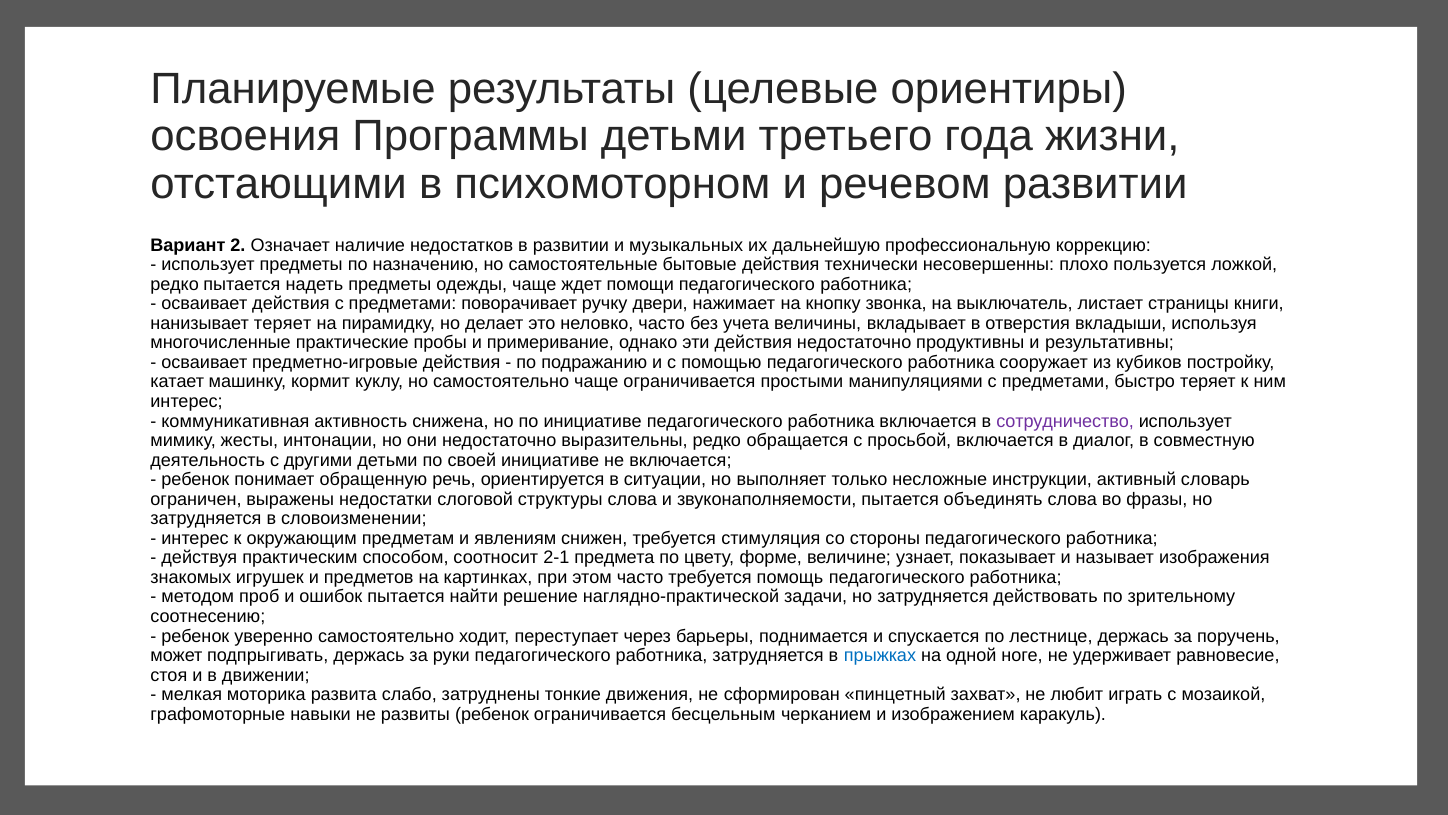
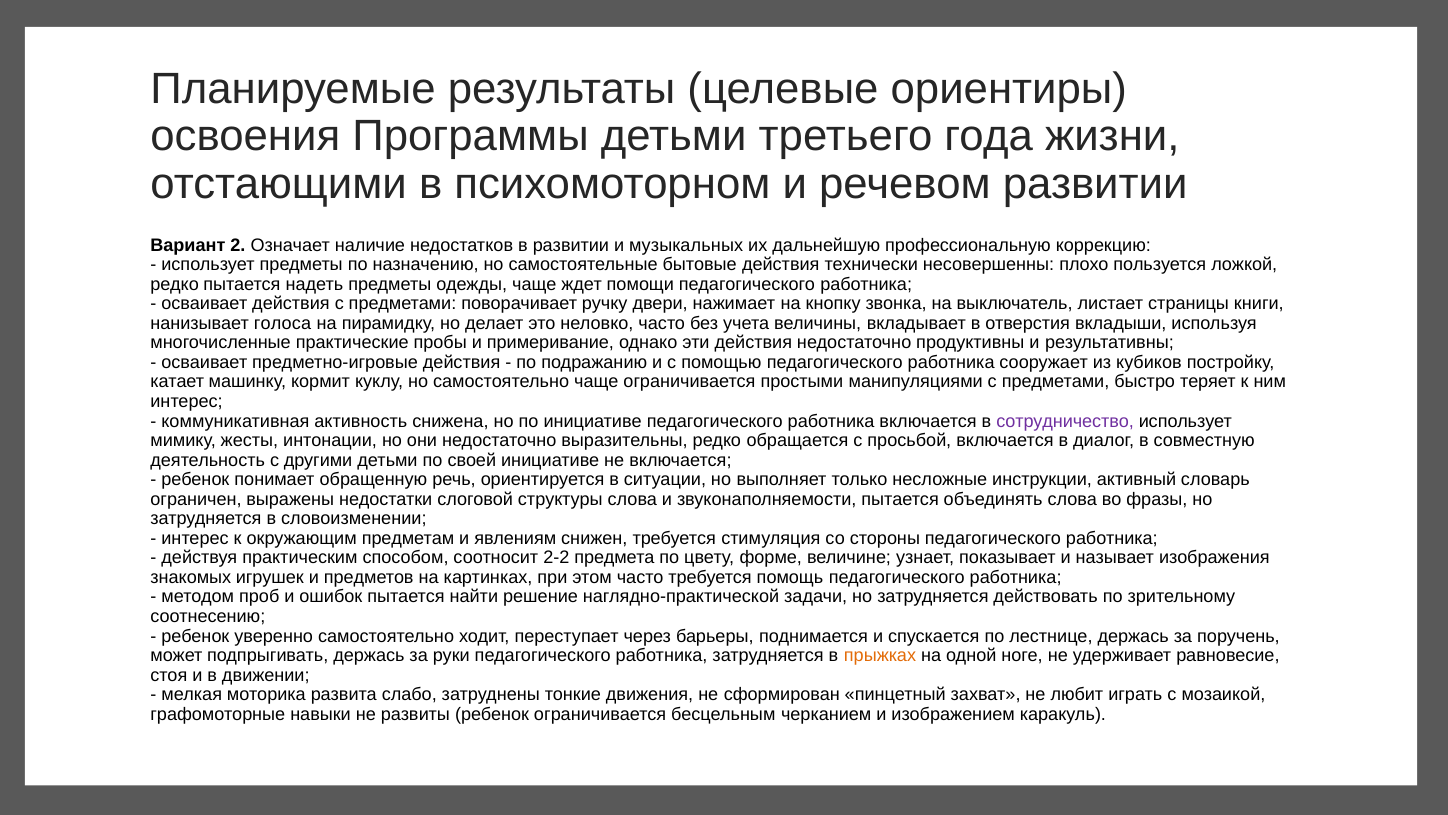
нанизывает теряет: теряет -> голоса (283, 323)
2-1: 2-1 -> 2-2 (556, 558)
прыжках colour: blue -> orange (880, 655)
